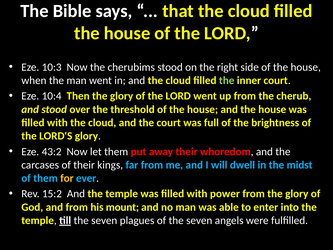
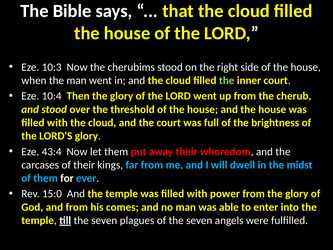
43:2: 43:2 -> 43:4 (52, 151)
for colour: yellow -> white (67, 178)
15:2: 15:2 -> 15:0 (52, 194)
mount: mount -> comes (122, 207)
